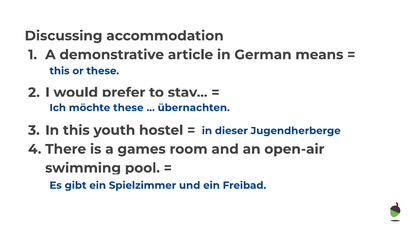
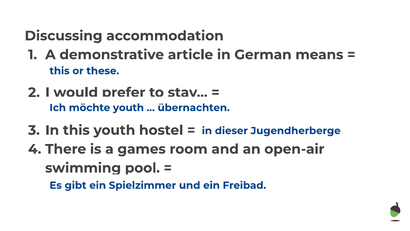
möchte these: these -> youth (128, 108)
